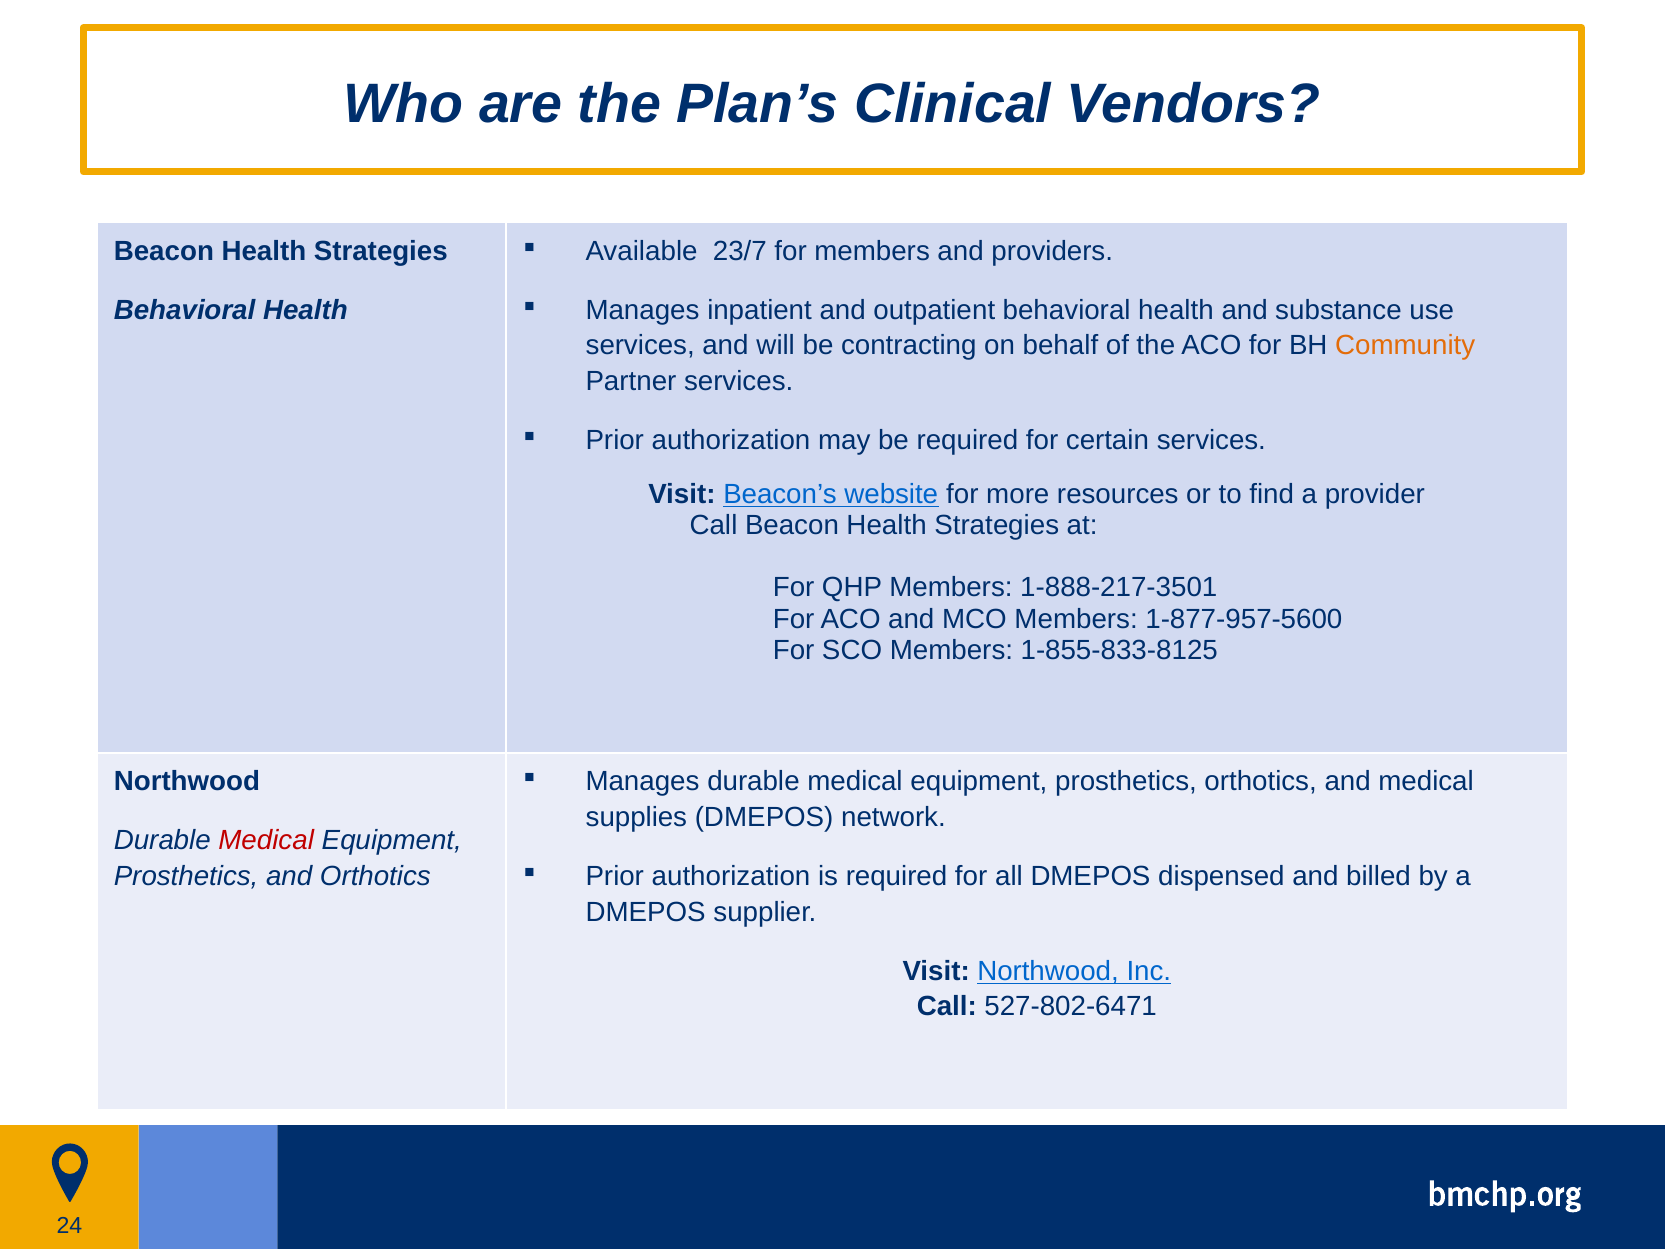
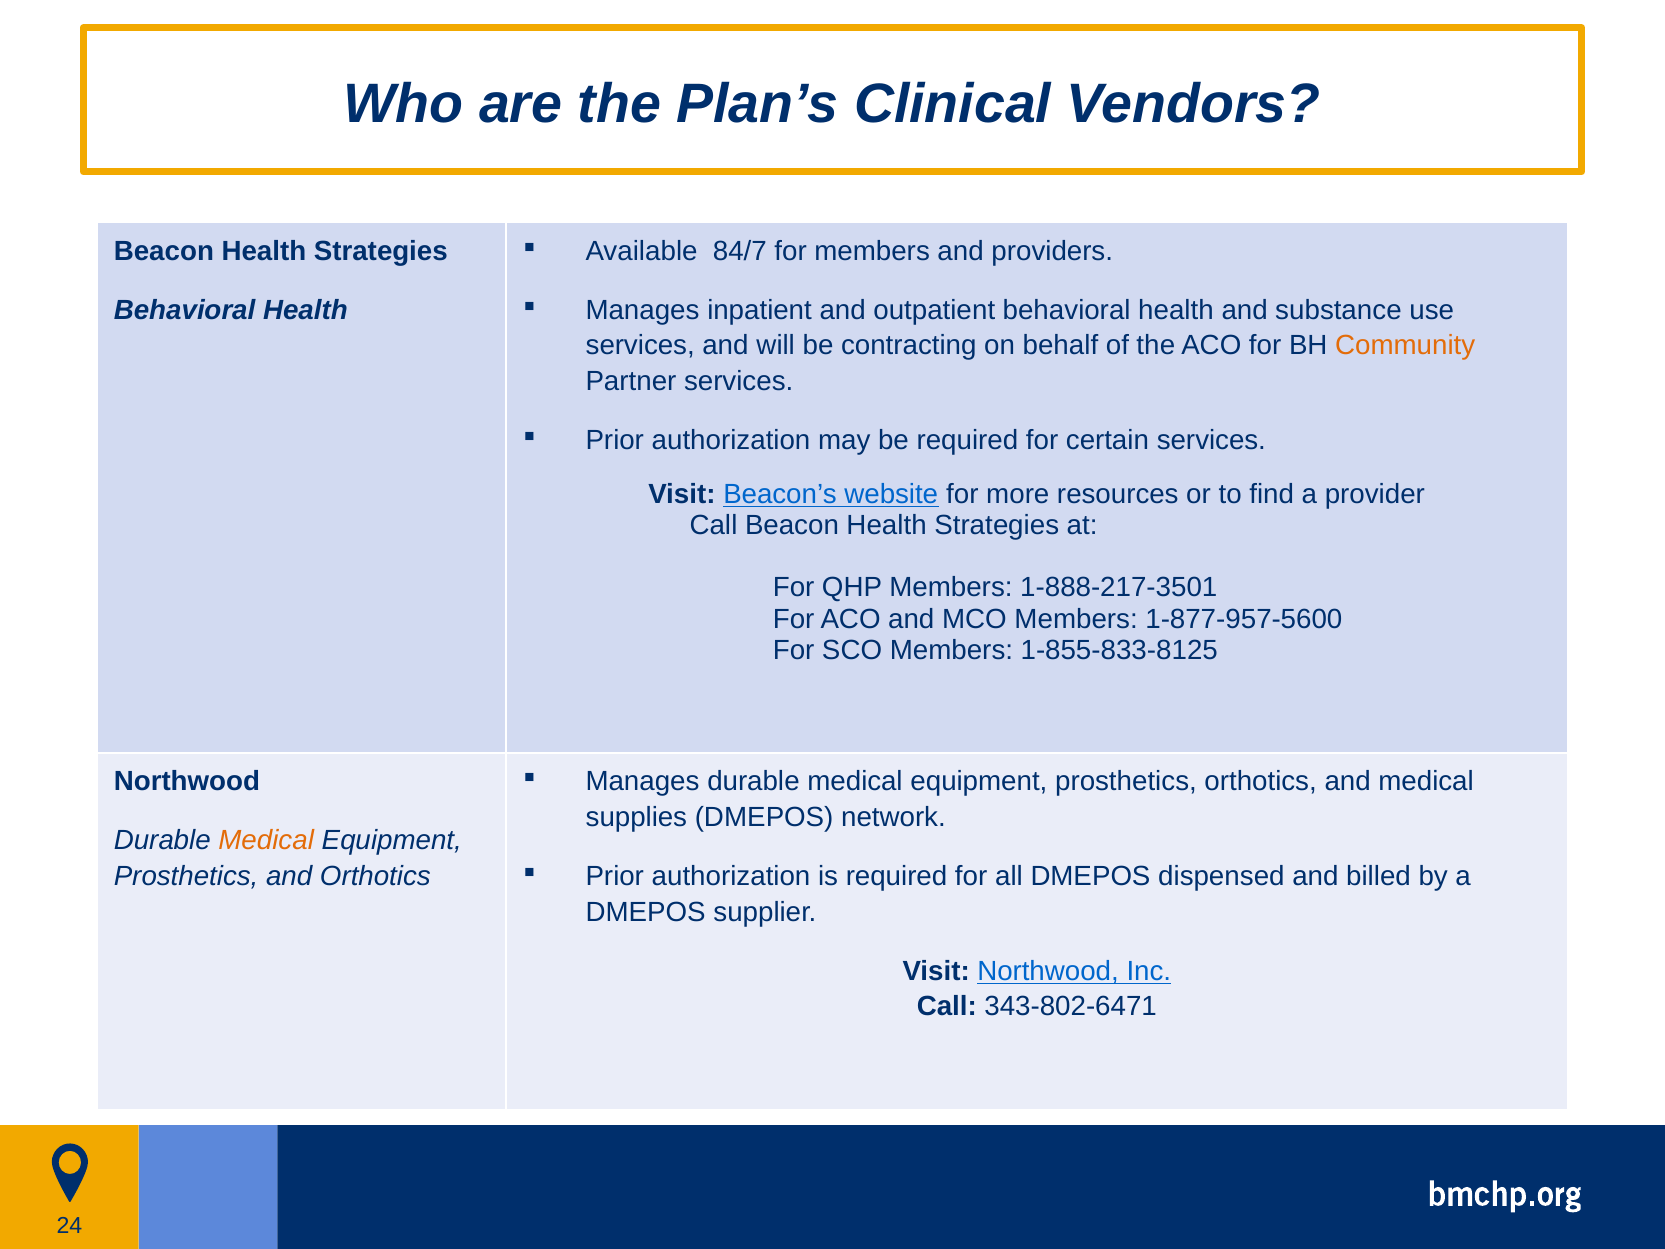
23/7: 23/7 -> 84/7 (740, 251)
Medical colour: red -> orange (266, 841)
527-802-6471: 527-802-6471 -> 343-802-6471 (1071, 1007)
